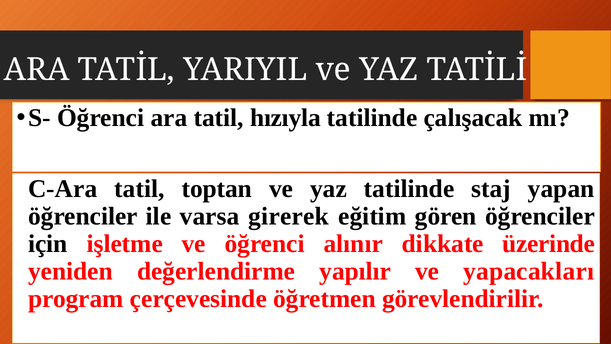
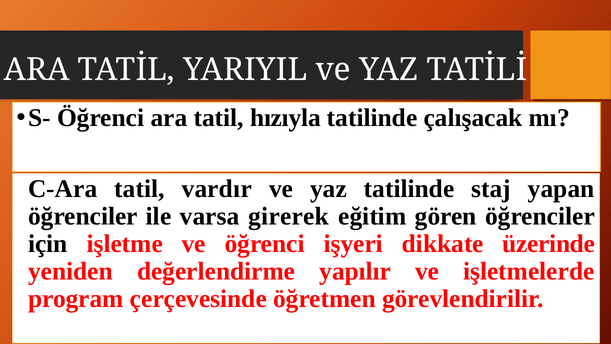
toptan: toptan -> vardır (217, 189)
alınır: alınır -> işyeri (353, 244)
yapacakları: yapacakları -> işletmelerde (529, 271)
